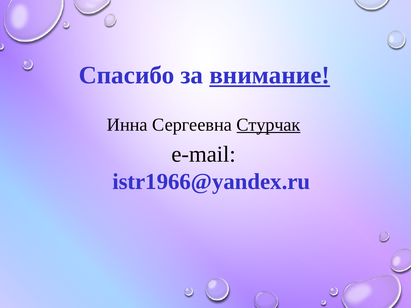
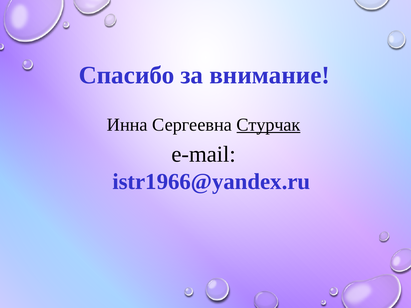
внимание underline: present -> none (270, 75)
